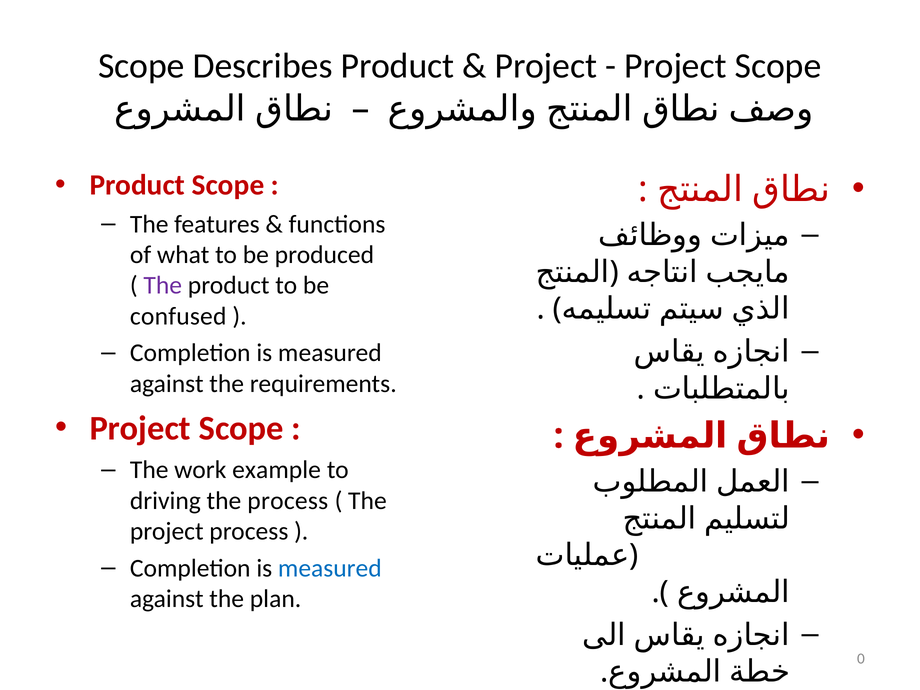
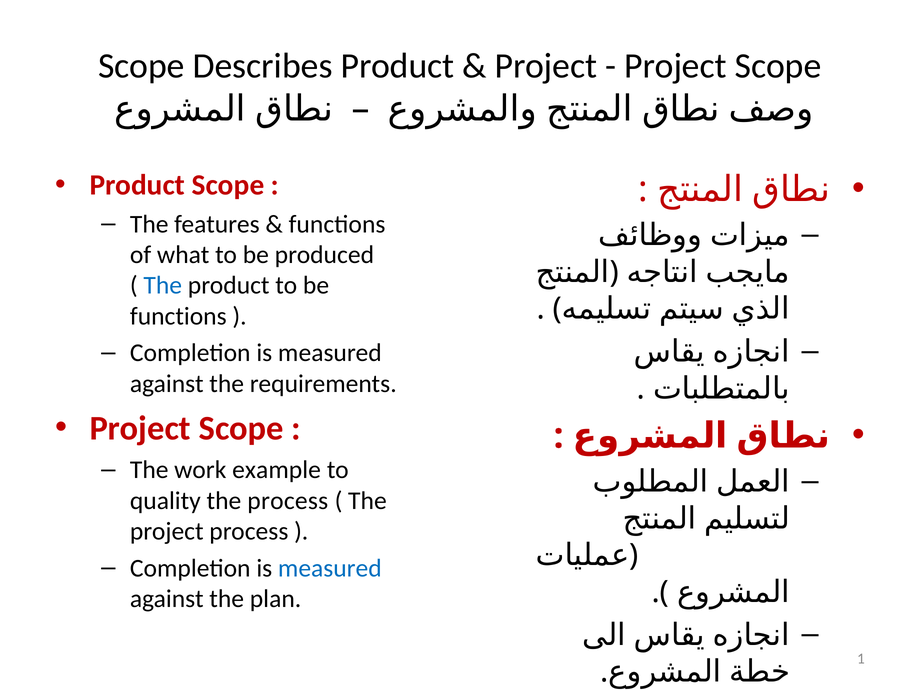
The colour: purple -> blue (163, 285)
confused: confused -> functions (178, 316)
driving: driving -> quality (165, 501)
0: 0 -> 1 (861, 659)
